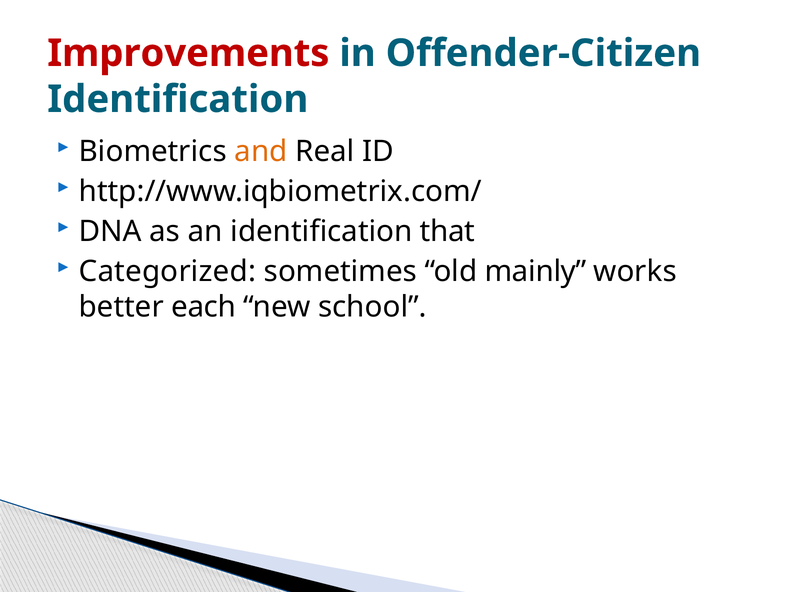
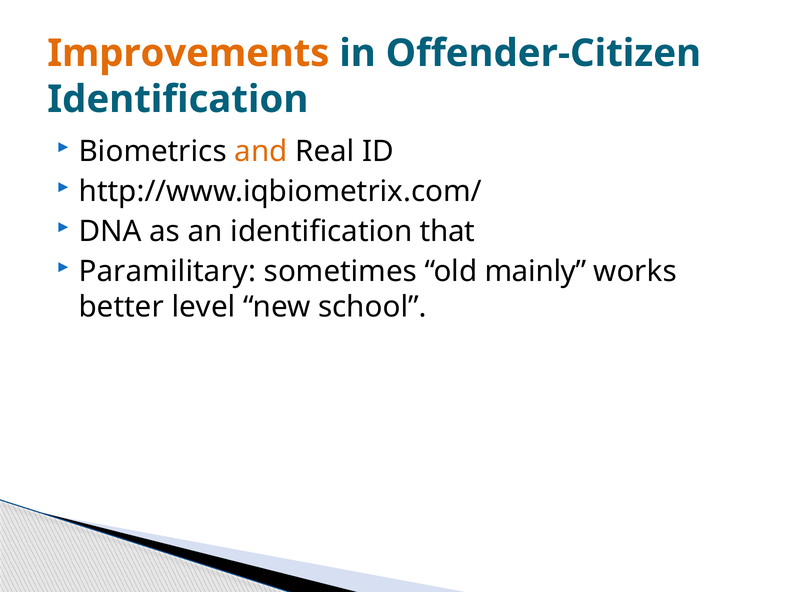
Improvements colour: red -> orange (188, 53)
Categorized: Categorized -> Paramilitary (167, 271)
each: each -> level (203, 307)
